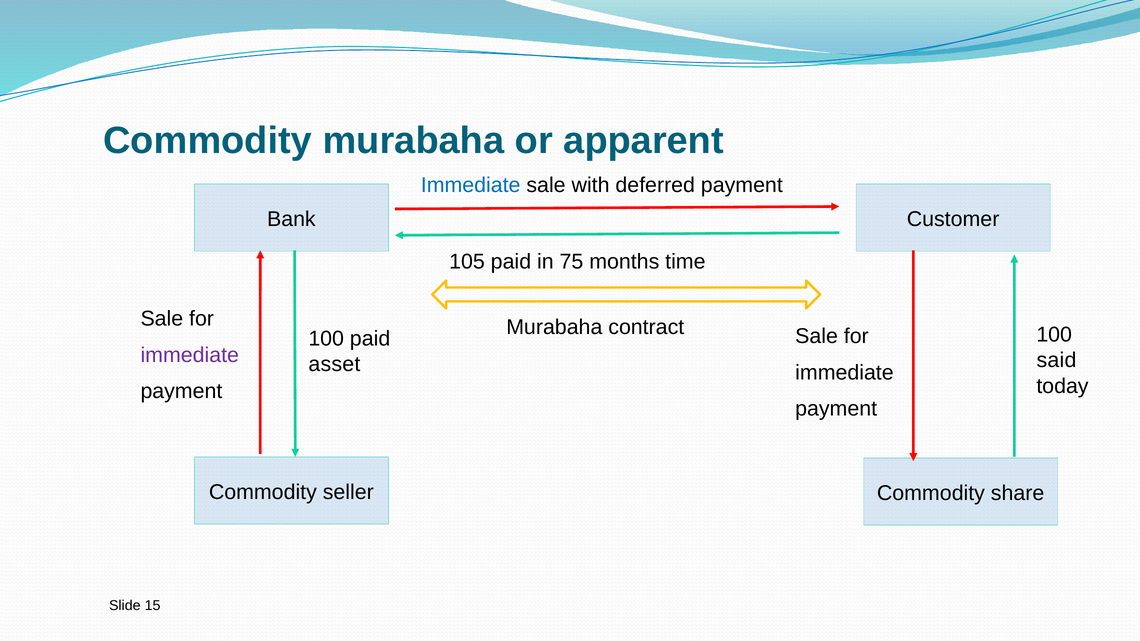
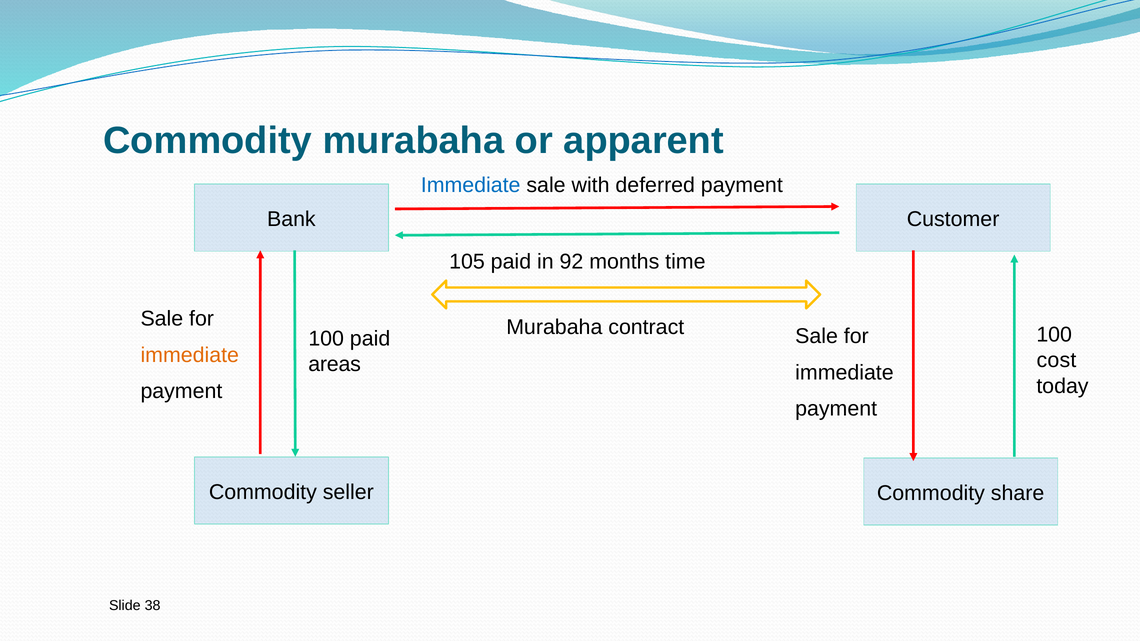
75: 75 -> 92 (571, 262)
immediate colour: purple -> orange (190, 355)
said: said -> cost (1056, 360)
asset: asset -> areas (335, 364)
15: 15 -> 38 (153, 606)
